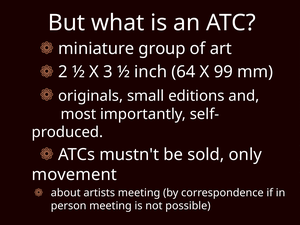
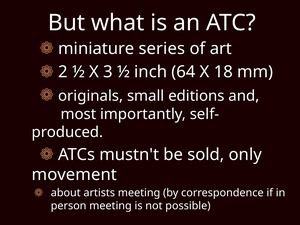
group: group -> series (162, 49)
99: 99 -> 18 (223, 72)
